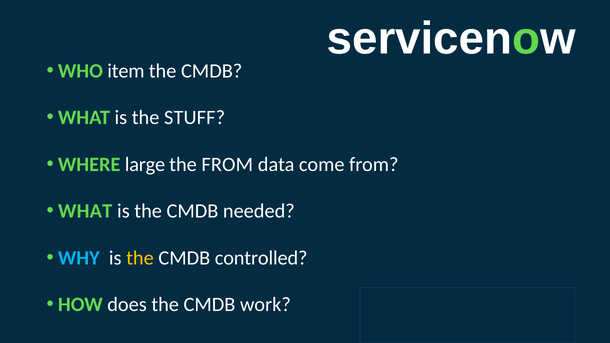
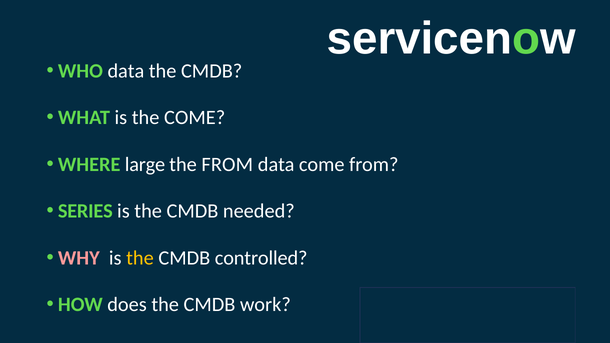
WHO item: item -> data (126, 71)
the STUFF: STUFF -> COME (195, 118)
WHAT: WHAT -> SERIES (85, 211)
WHY colour: light blue -> pink (79, 258)
